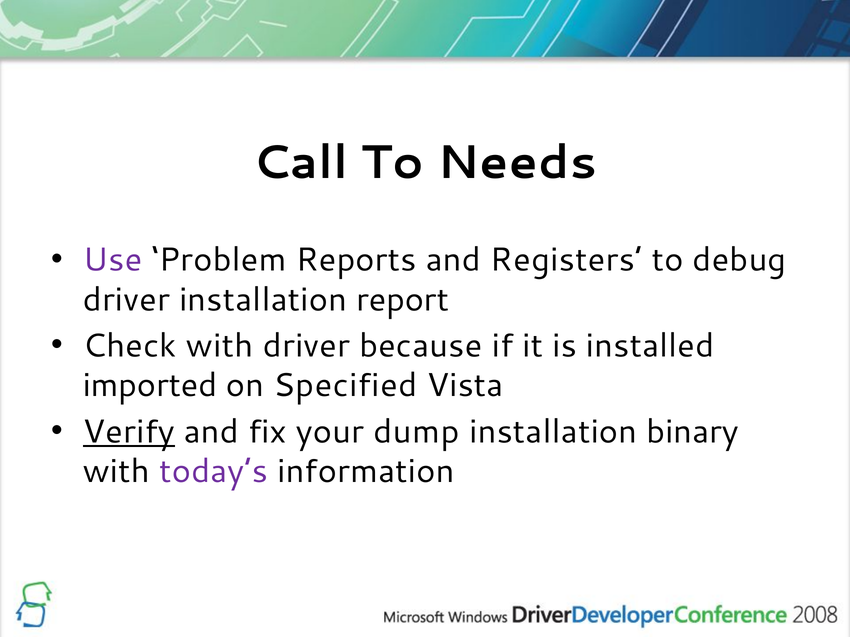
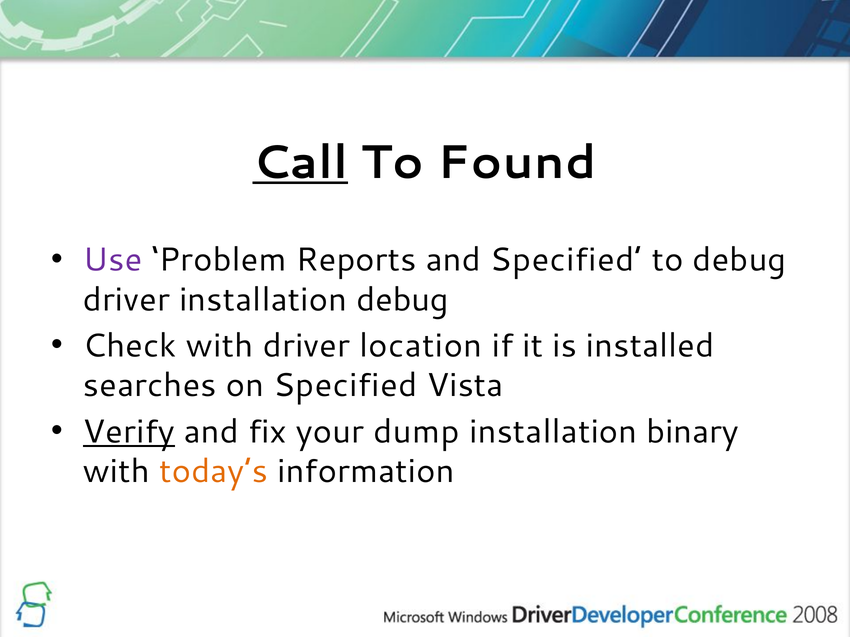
Call underline: none -> present (300, 163)
Needs: Needs -> Found (517, 163)
and Registers: Registers -> Specified (566, 260)
installation report: report -> debug (403, 300)
because: because -> location (421, 346)
imported: imported -> searches (150, 386)
today’s colour: purple -> orange (214, 472)
